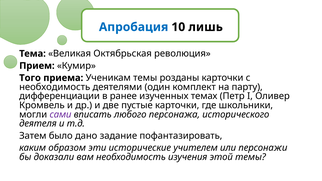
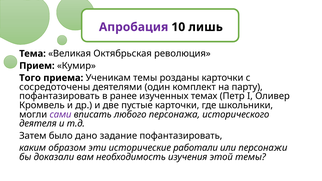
Апробация colour: blue -> purple (134, 27)
необходимость: необходимость -> сосредоточены (55, 87)
дифференциации: дифференциации -> пофантазировать (59, 96)
учителем: учителем -> работали (196, 148)
